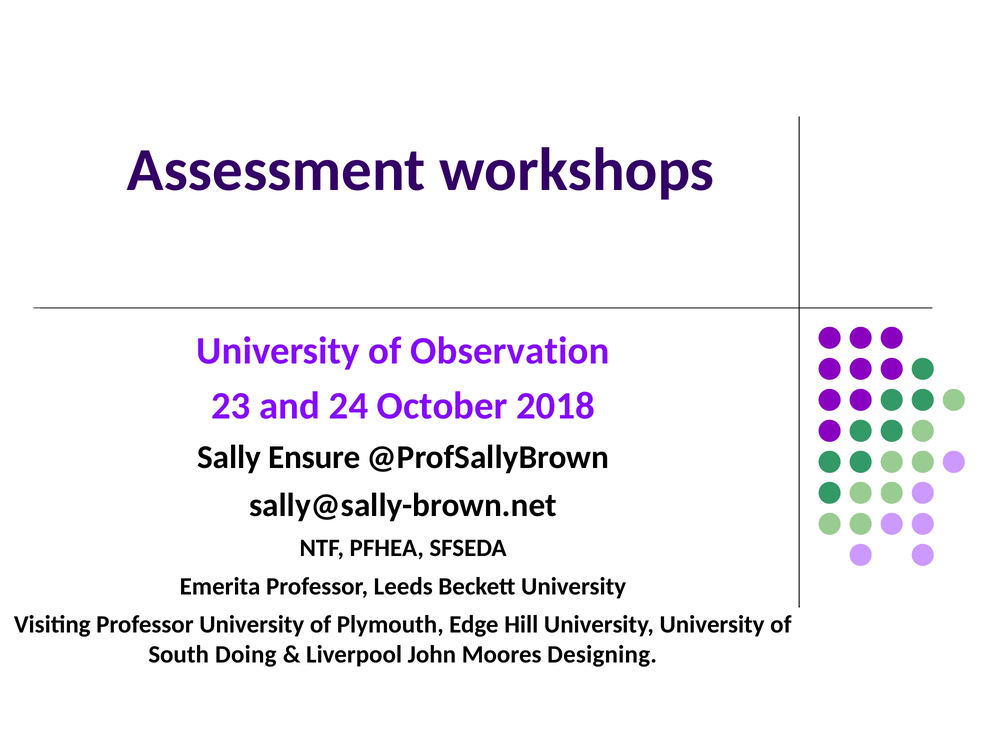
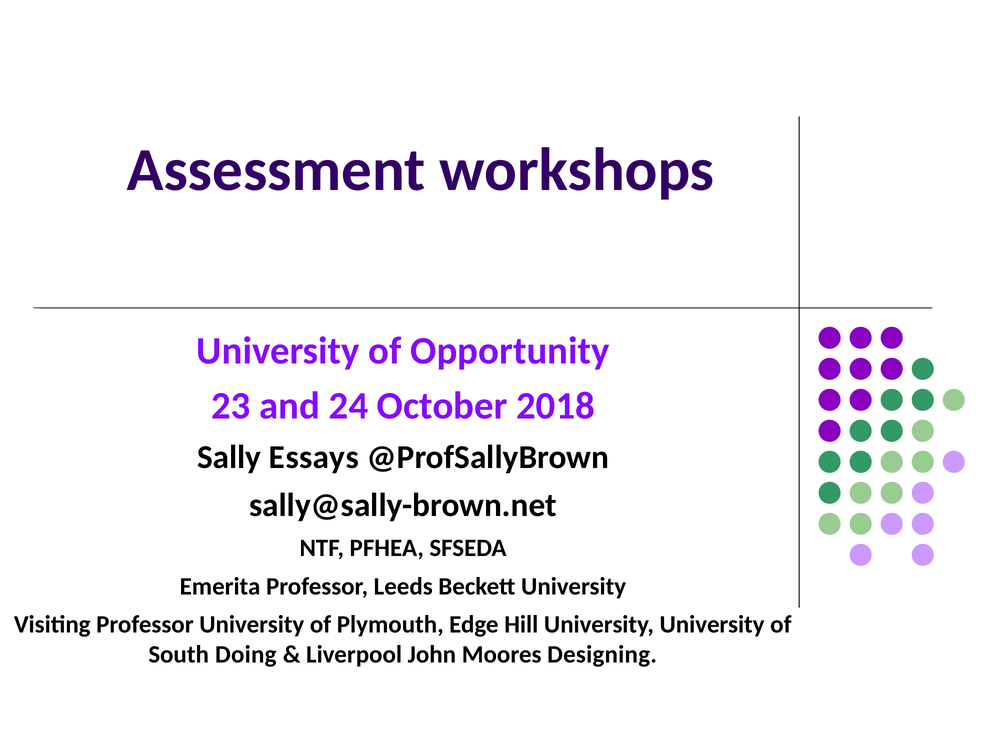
Observation: Observation -> Opportunity (510, 351)
Ensure: Ensure -> Essays (314, 457)
